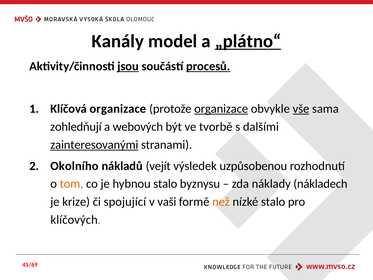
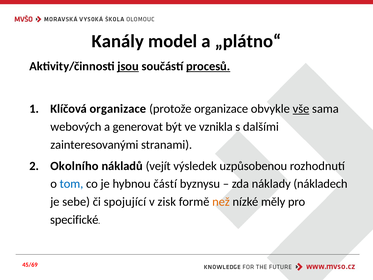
„plátno“ underline: present -> none (248, 41)
organizace underline: present -> none (221, 109)
zohledňují: zohledňují -> webových (76, 127)
webových: webových -> generovat (138, 127)
tvorbě: tvorbě -> vznikla (216, 127)
zainteresovanými underline: present -> none (94, 145)
tom colour: orange -> blue (71, 184)
hybnou stalo: stalo -> částí (165, 184)
krize: krize -> sebe (76, 202)
vaši: vaši -> zisk (167, 202)
nízké stalo: stalo -> měly (273, 202)
klíčových: klíčových -> specifické (74, 219)
